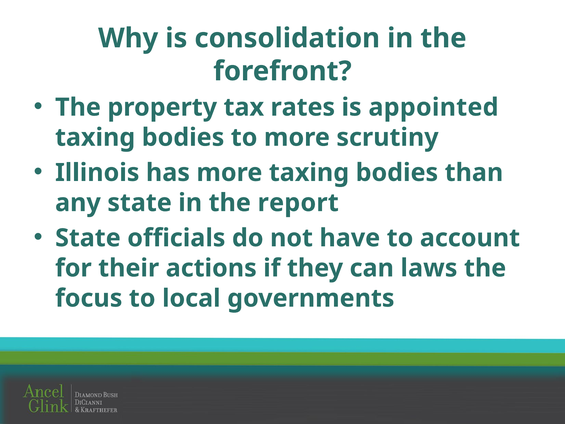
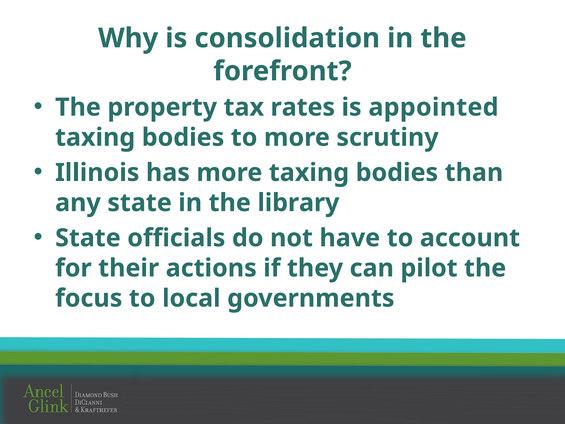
report: report -> library (298, 203)
laws: laws -> pilot (429, 268)
